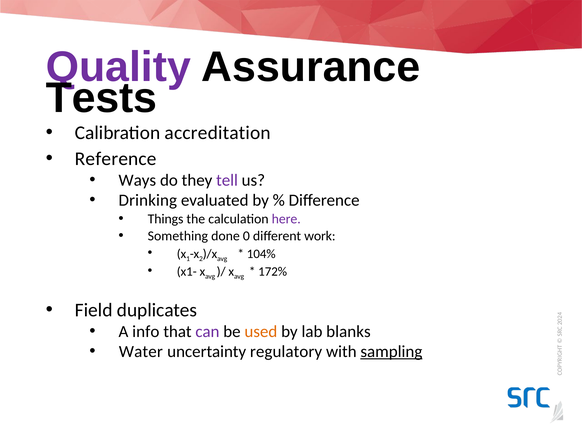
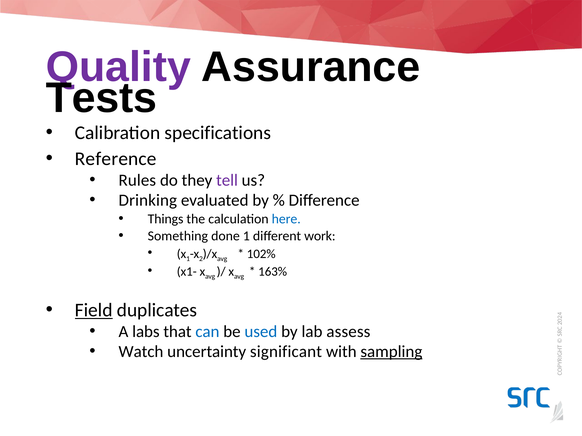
accreditation: accreditation -> specifications (218, 133)
Ways: Ways -> Rules (137, 180)
here colour: purple -> blue (286, 219)
done 0: 0 -> 1 (246, 236)
104%: 104% -> 102% (261, 254)
172%: 172% -> 163% (273, 272)
Field underline: none -> present (94, 310)
info: info -> labs (146, 332)
can colour: purple -> blue (207, 332)
used colour: orange -> blue (261, 332)
blanks: blanks -> assess (348, 332)
Water: Water -> Watch (141, 352)
regulatory: regulatory -> significant (286, 352)
